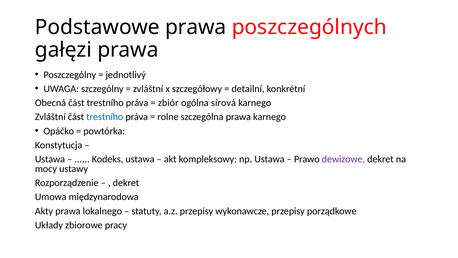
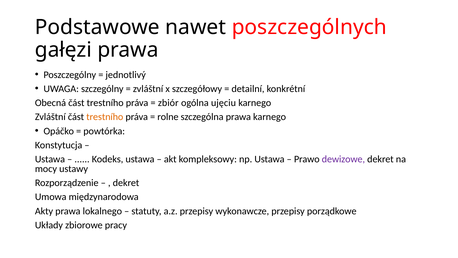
Podstawowe prawa: prawa -> nawet (196, 27)
sírová: sírová -> ujęciu (223, 103)
trestního colour: blue -> orange (105, 117)
